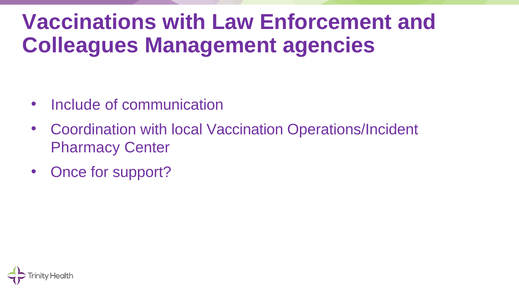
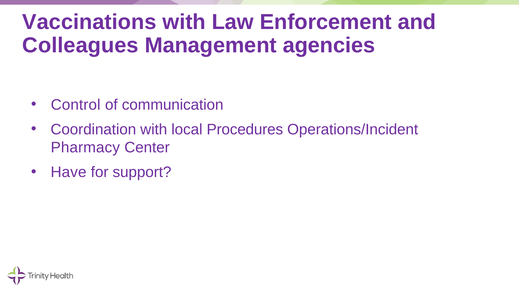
Include: Include -> Control (76, 105)
Vaccination: Vaccination -> Procedures (245, 129)
Once: Once -> Have (69, 172)
